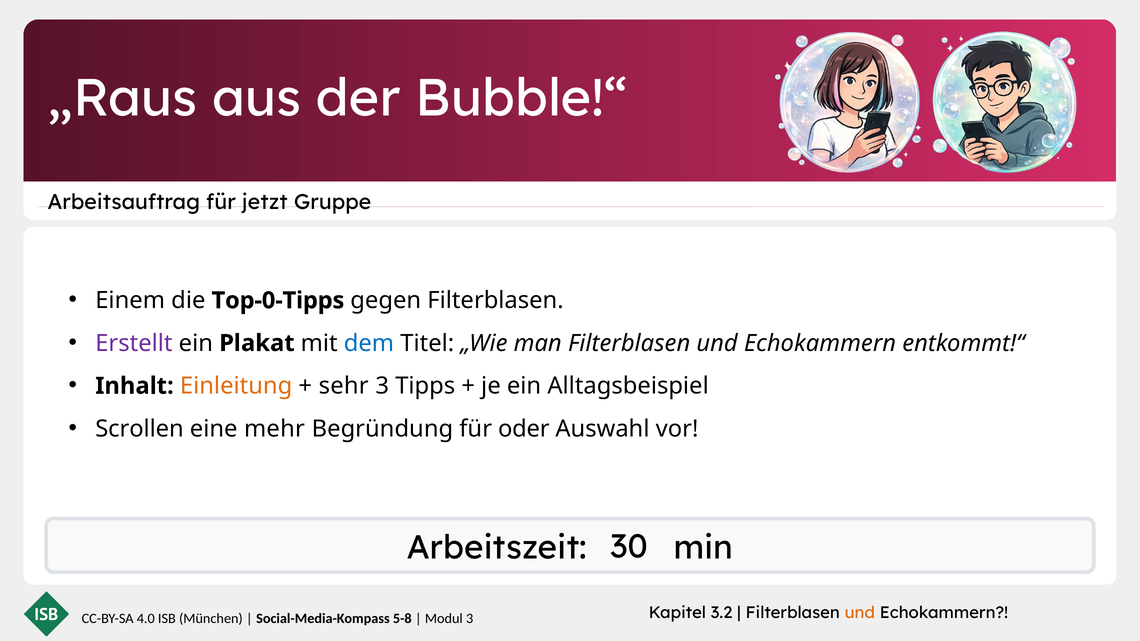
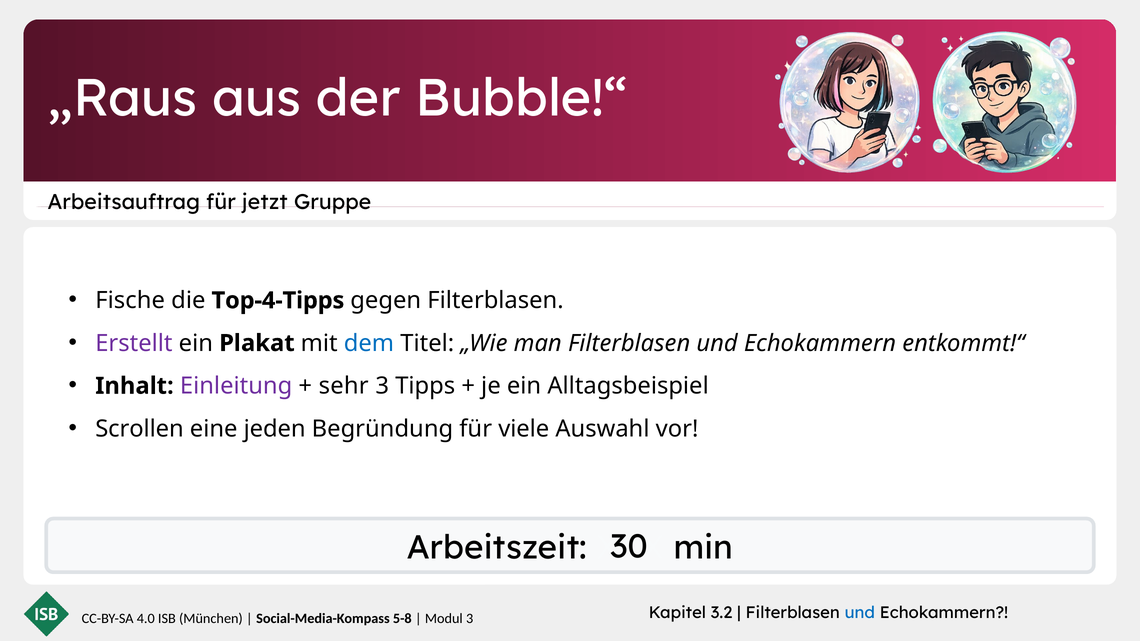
Einem: Einem -> Fische (130, 301)
Top-0-Tipps: Top-0-Tipps -> Top-4-Tipps (278, 301)
Einleitung colour: orange -> purple (236, 386)
mehr: mehr -> jeden (275, 429)
oder: oder -> viele (524, 429)
und colour: orange -> blue (860, 613)
